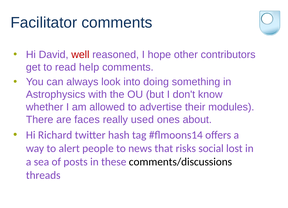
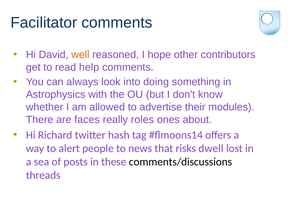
well colour: red -> orange (80, 55)
used: used -> roles (142, 120)
social: social -> dwell (211, 148)
